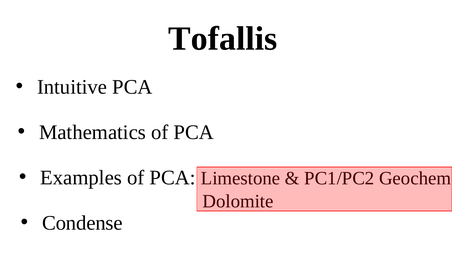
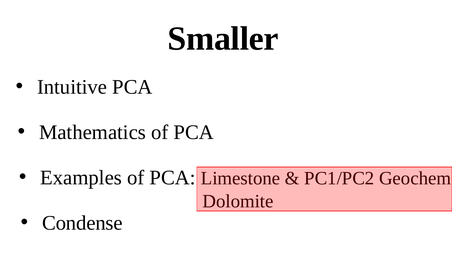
Tofallis: Tofallis -> Smaller (223, 39)
